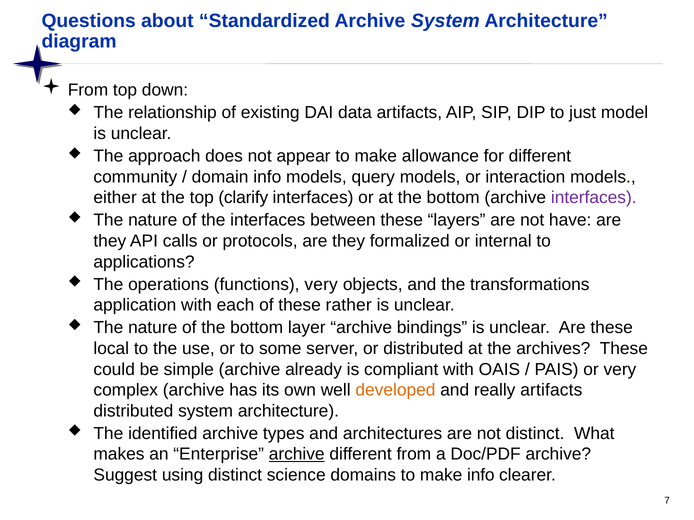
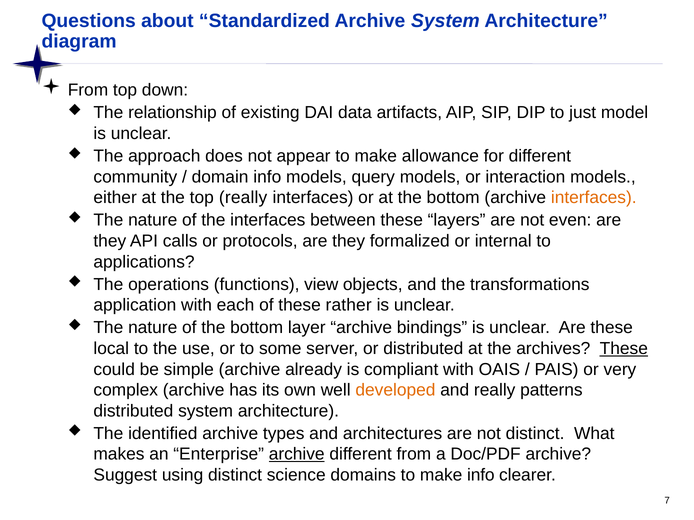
top clarify: clarify -> really (243, 198)
interfaces colour: purple -> orange (594, 198)
have: have -> even (570, 220)
functions very: very -> view (321, 285)
These underline: none -> present (624, 349)
really artifacts: artifacts -> patterns (551, 390)
